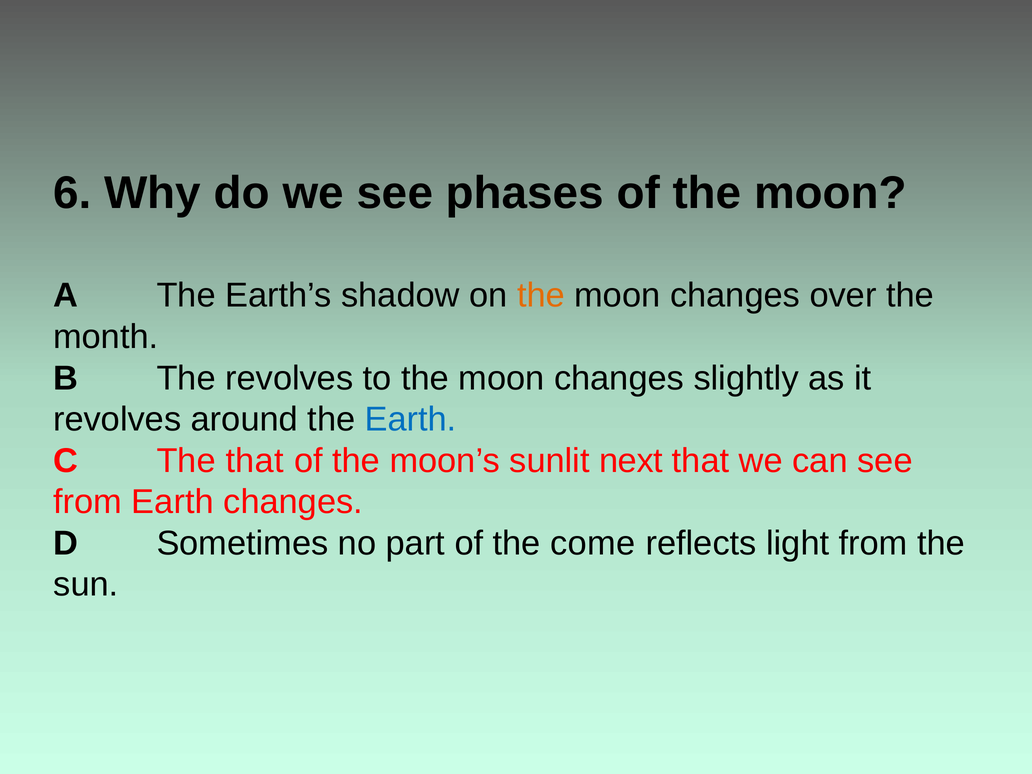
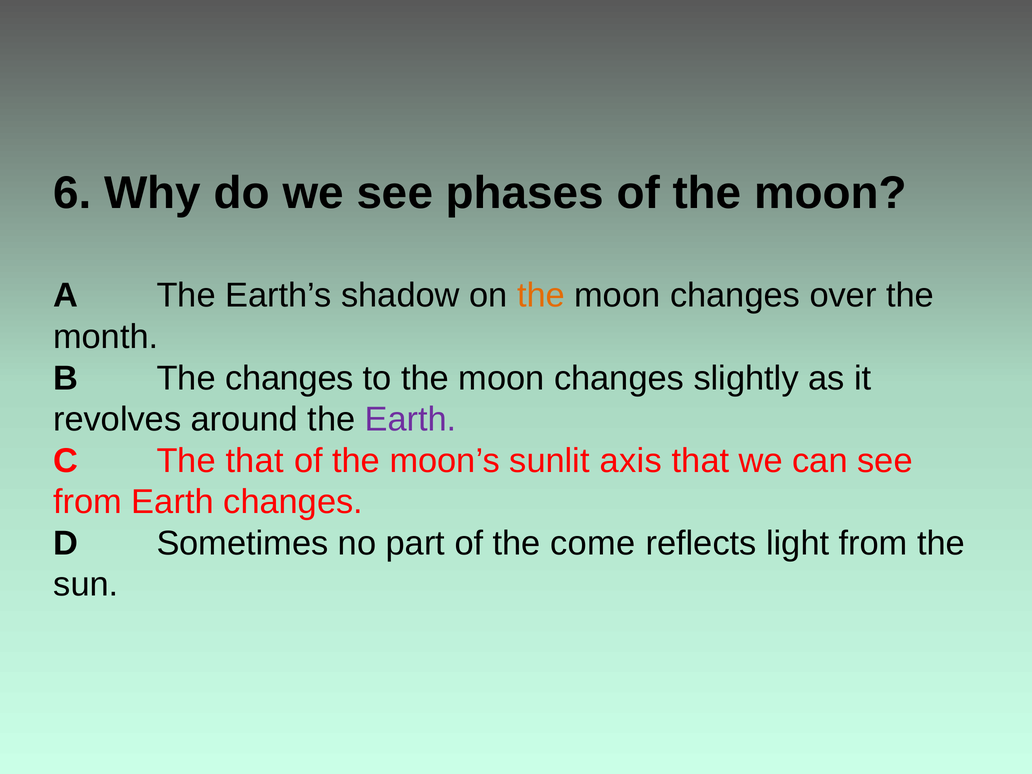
The revolves: revolves -> changes (289, 378)
Earth colour: blue -> purple (411, 419)
next: next -> axis (631, 461)
